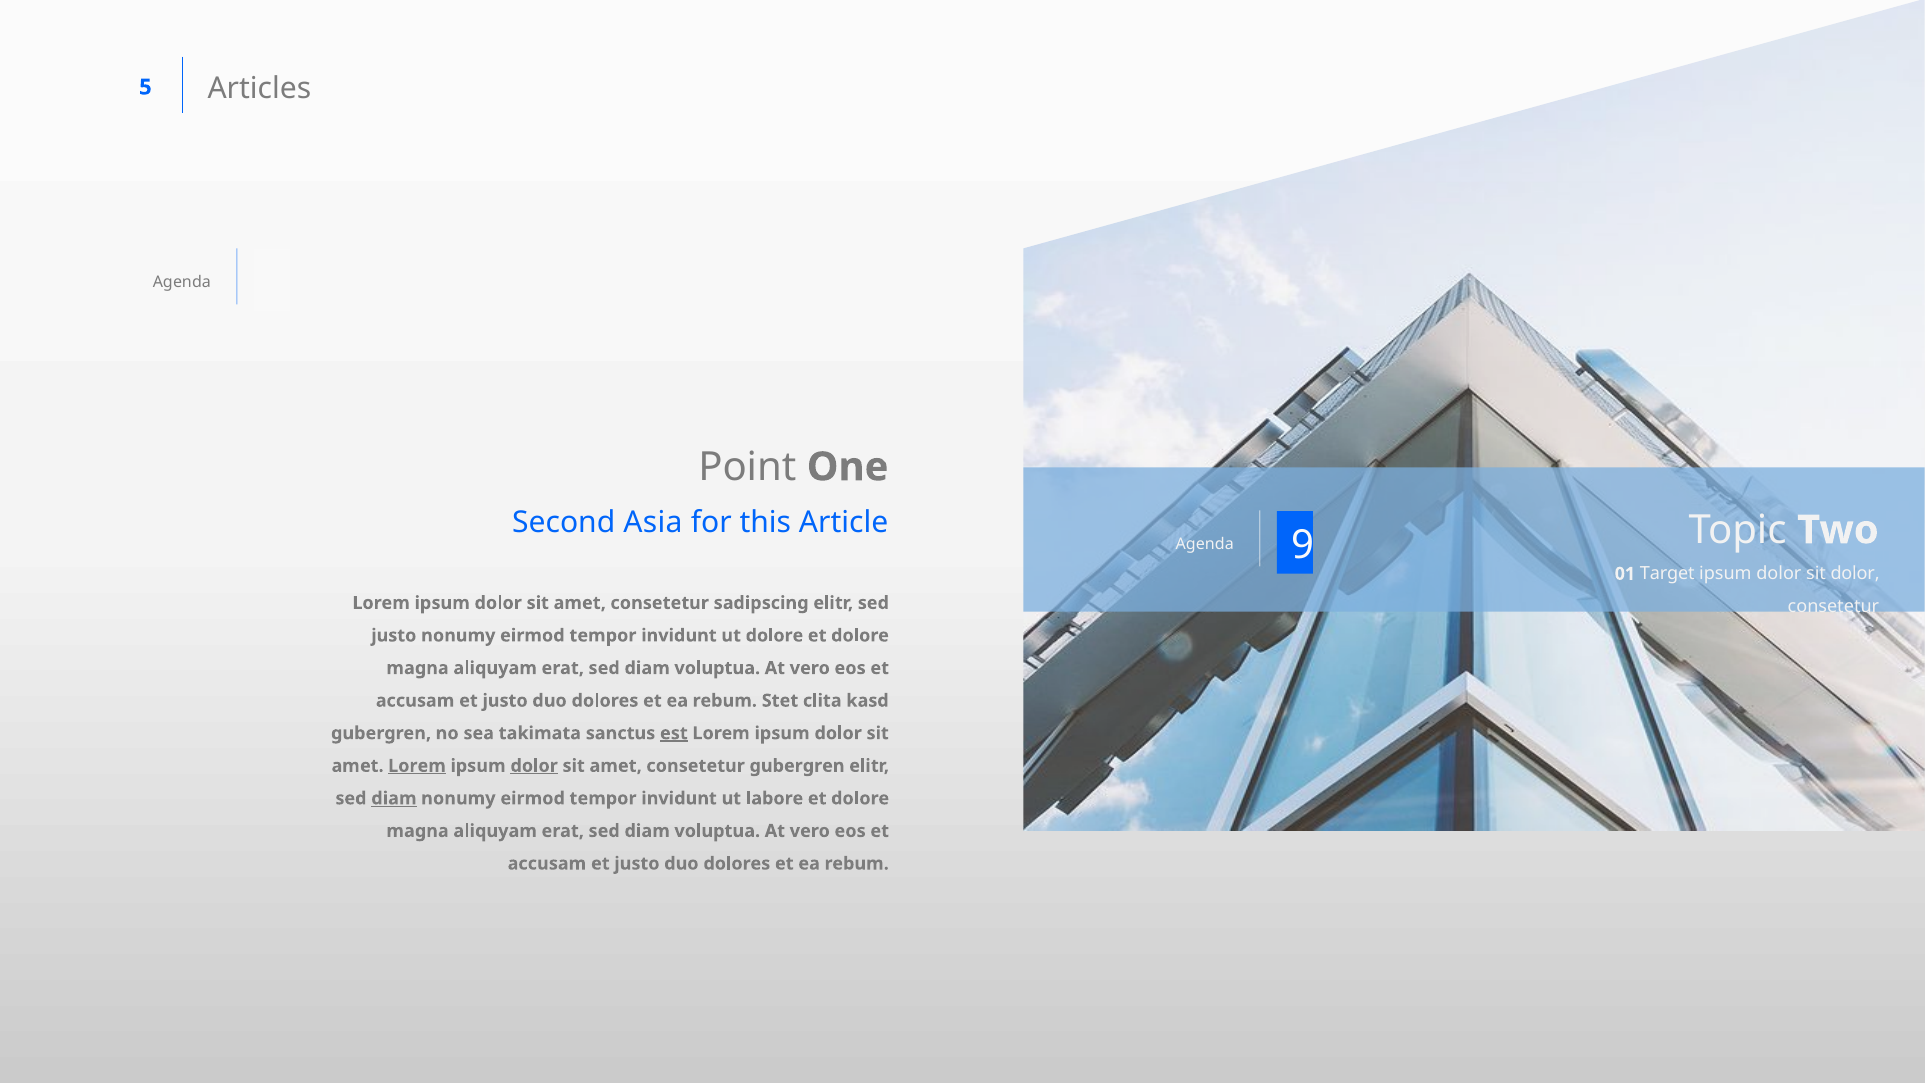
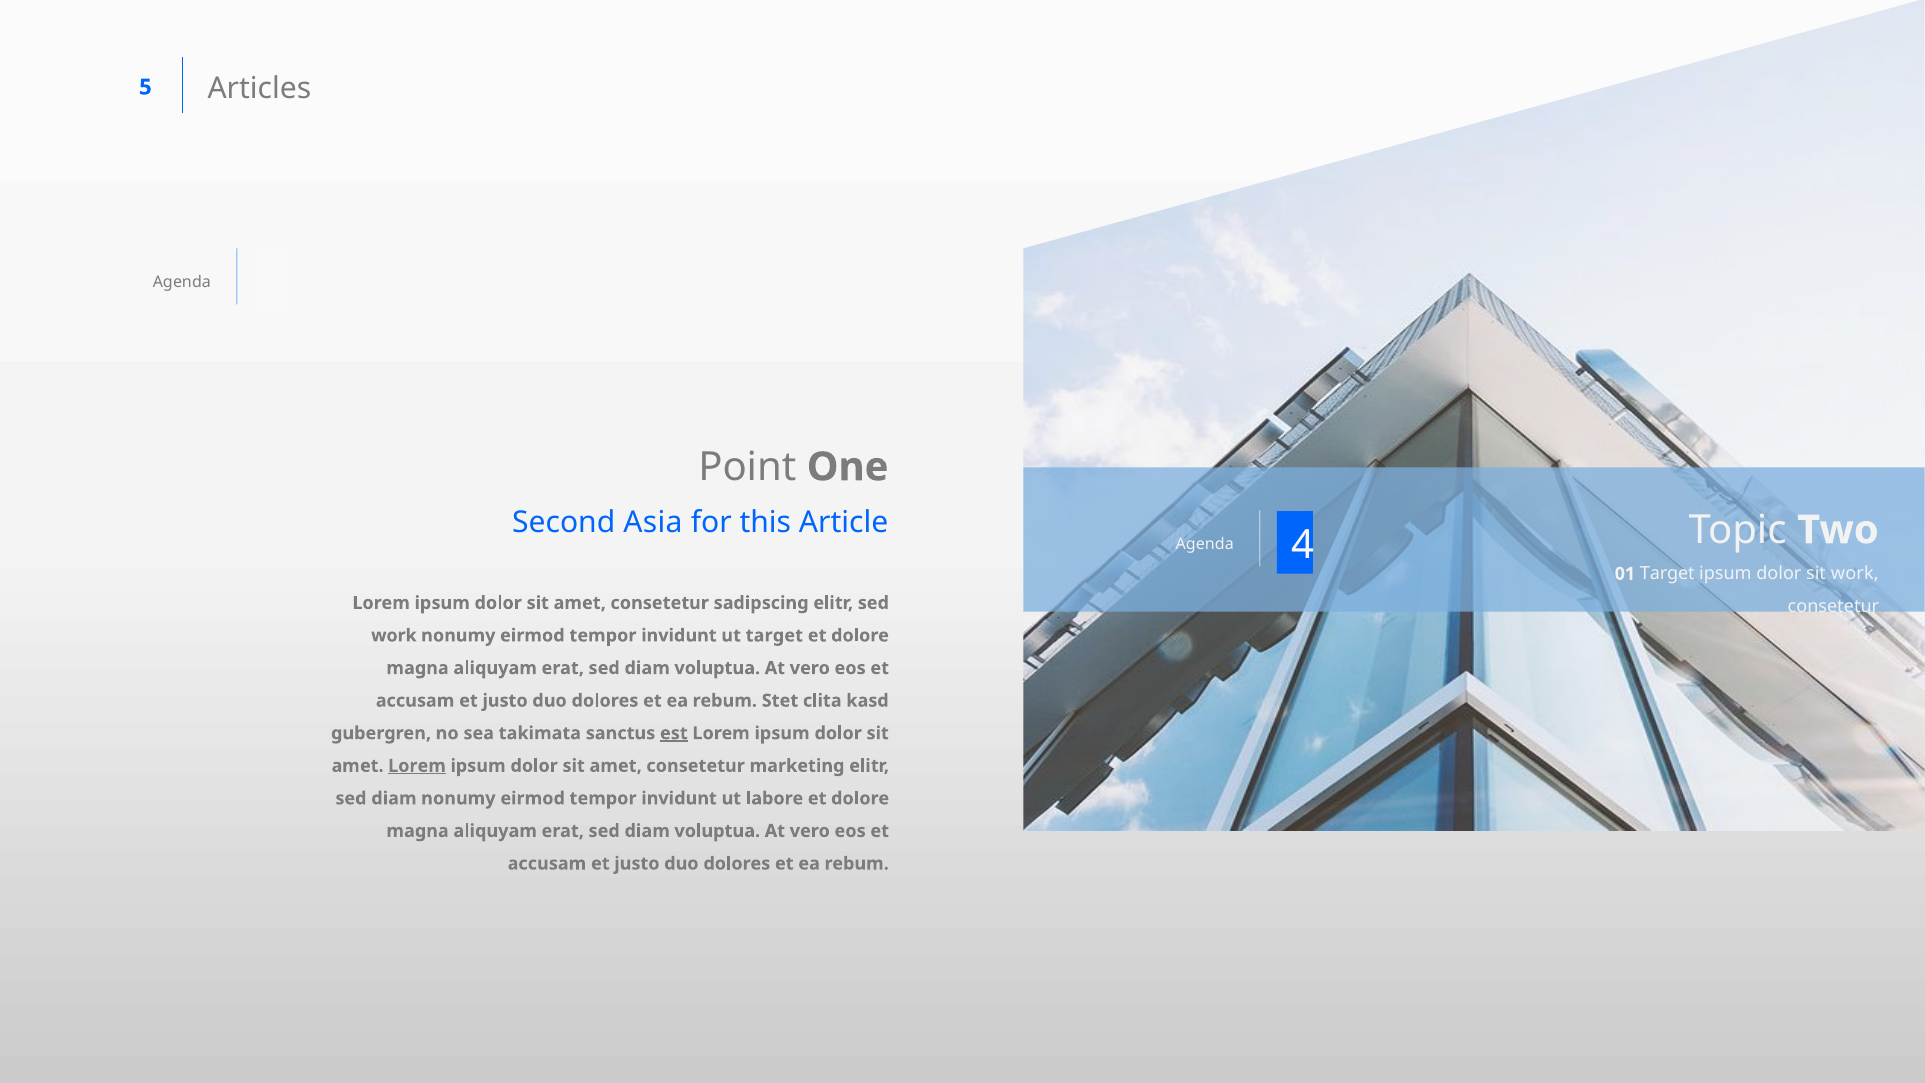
9: 9 -> 4 (1303, 545)
sit dolor: dolor -> work (1855, 574)
justo: justo -> work (394, 635)
ut dolore: dolore -> target (774, 635)
dolor underline: present -> none (534, 766)
consetetur gubergren: gubergren -> marketing (797, 766)
diam underline: present -> none (394, 798)
